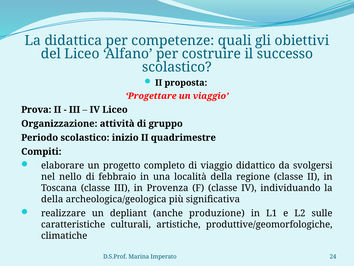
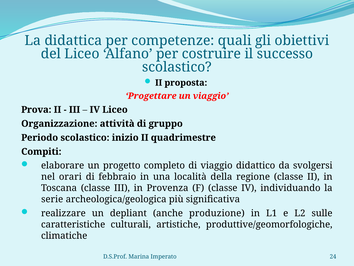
nello: nello -> orari (70, 177)
della: della -> serie (52, 199)
